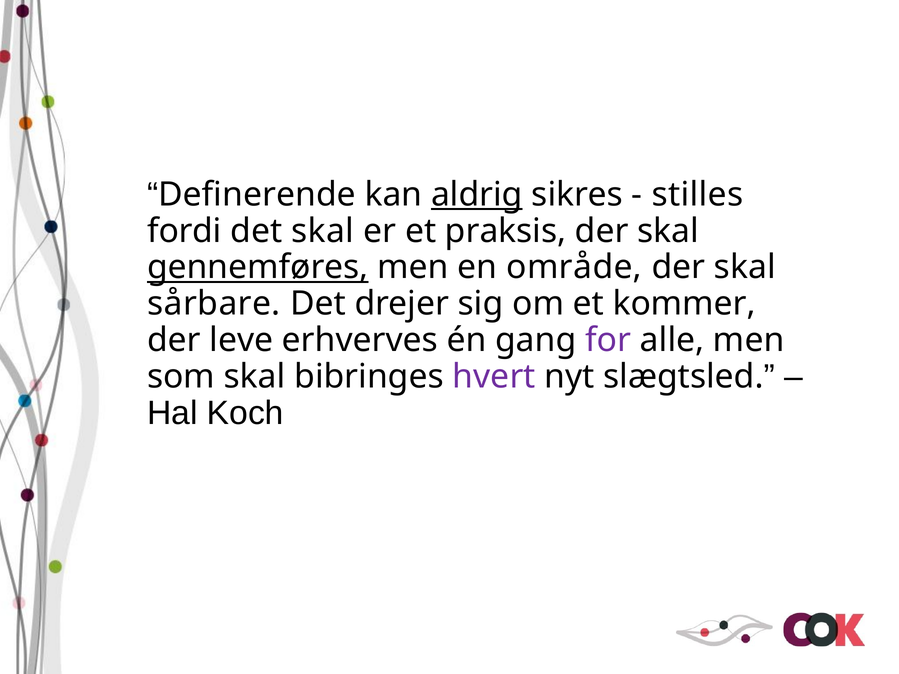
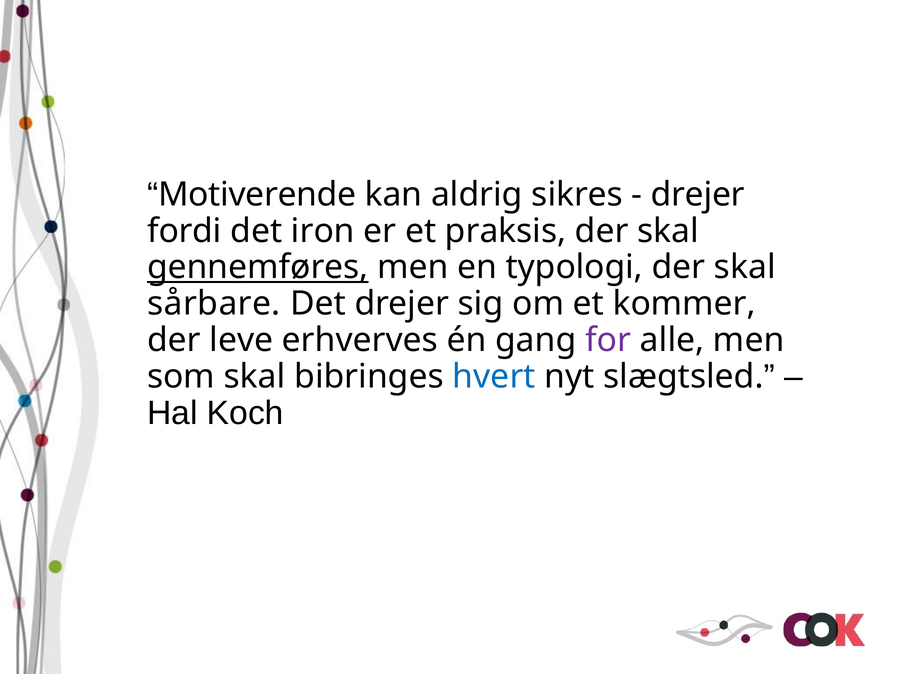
Definerende: Definerende -> Motiverende (257, 195)
aldrig underline: present -> none (477, 195)
stilles: stilles -> drejer (698, 195)
det skal: skal -> iron (323, 231)
område: område -> typologi (574, 267)
hvert colour: purple -> blue (494, 377)
